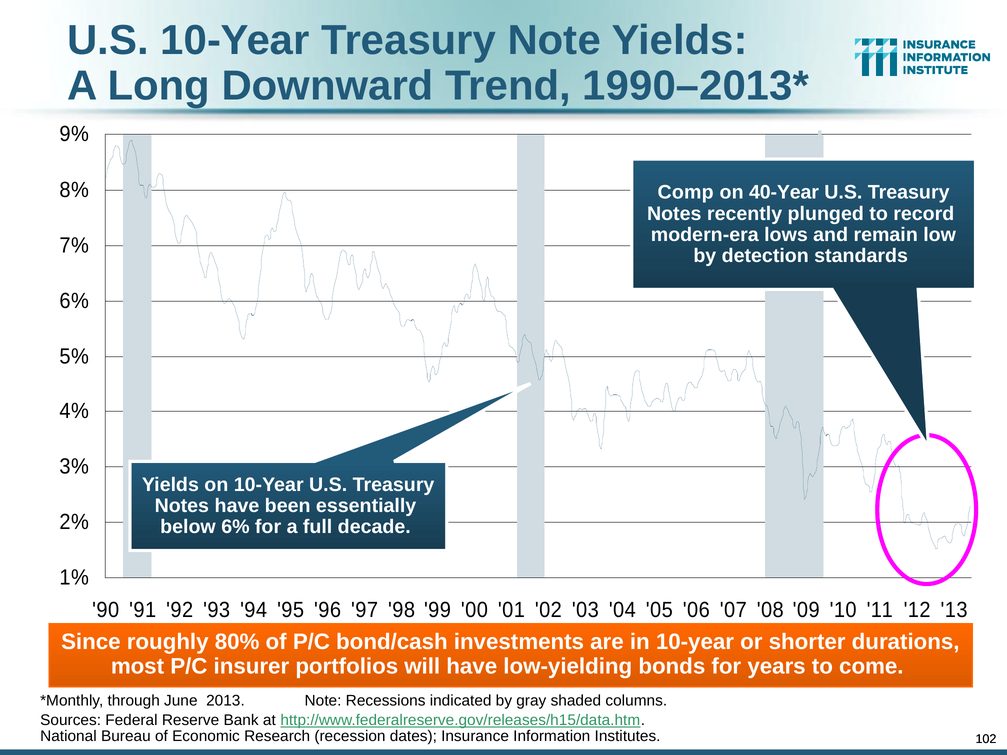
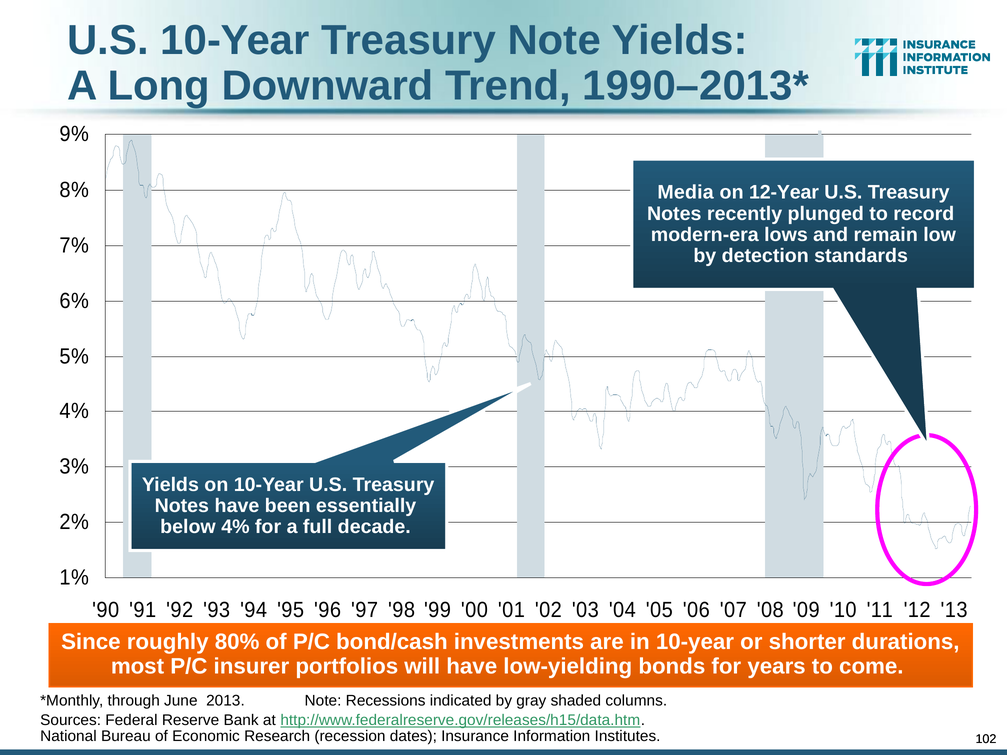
Comp: Comp -> Media (686, 192)
40-Year: 40-Year -> 12-Year (784, 192)
below 6%: 6% -> 4% (235, 527)
